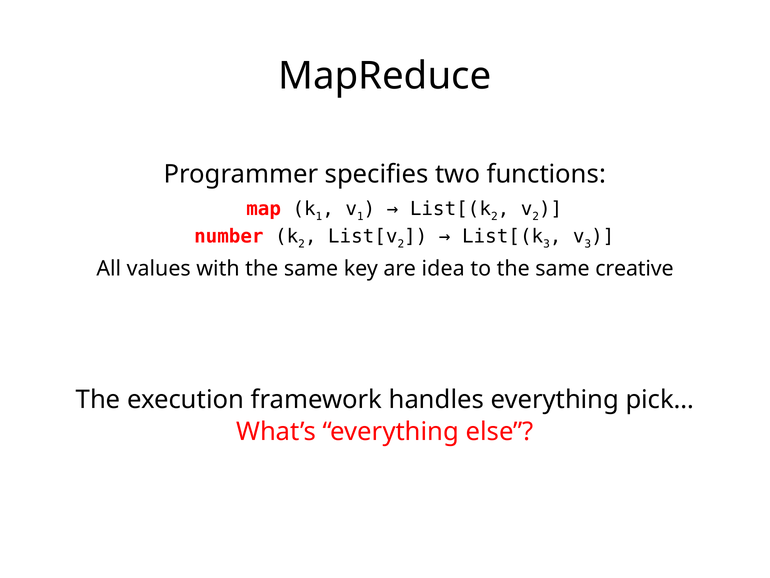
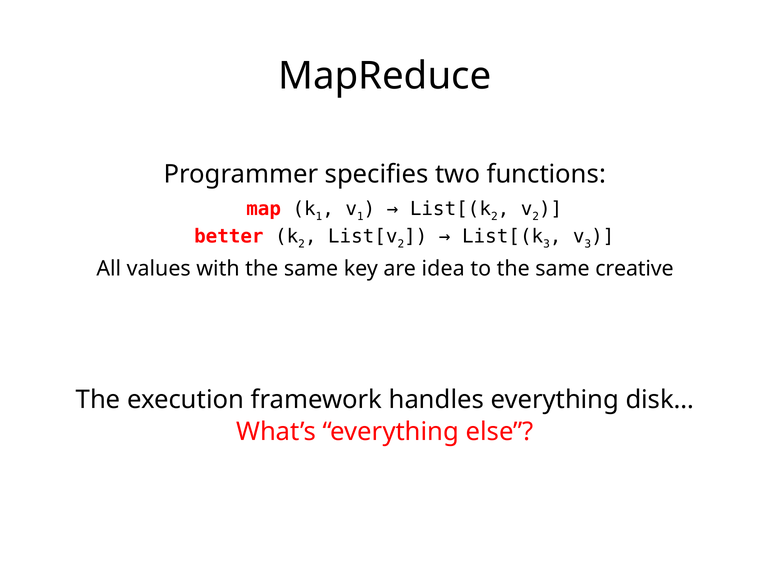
number: number -> better (229, 236)
pick…: pick… -> disk… (660, 400)
